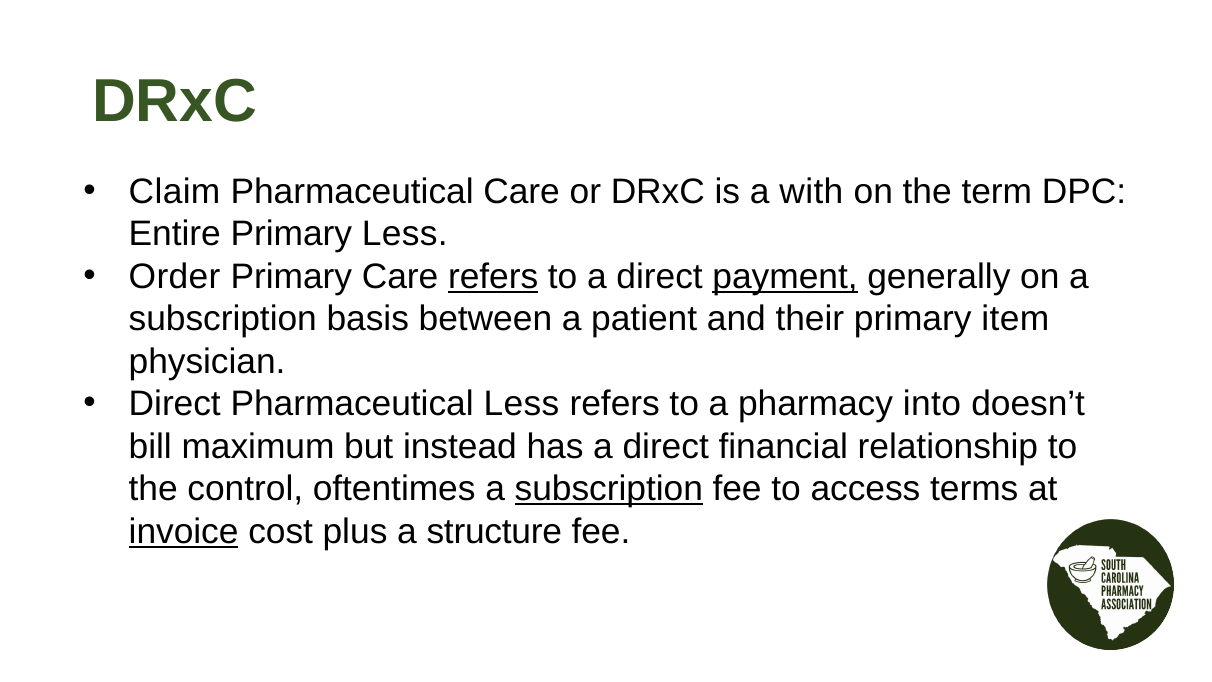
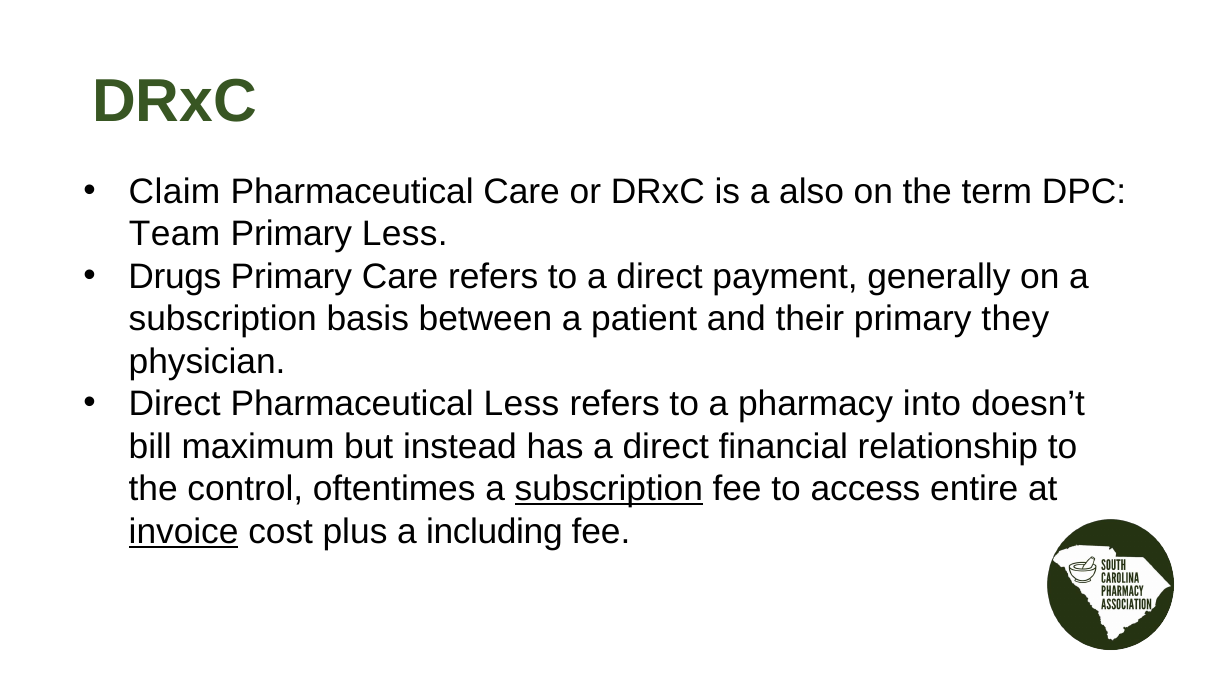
with: with -> also (812, 192)
Entire: Entire -> Team (175, 234)
Order: Order -> Drugs (175, 277)
refers underline: present -> none (493, 277)
payment underline: present -> none (785, 277)
item: item -> they (1015, 319)
terms: terms -> entire (974, 489)
structure: structure -> including (494, 531)
